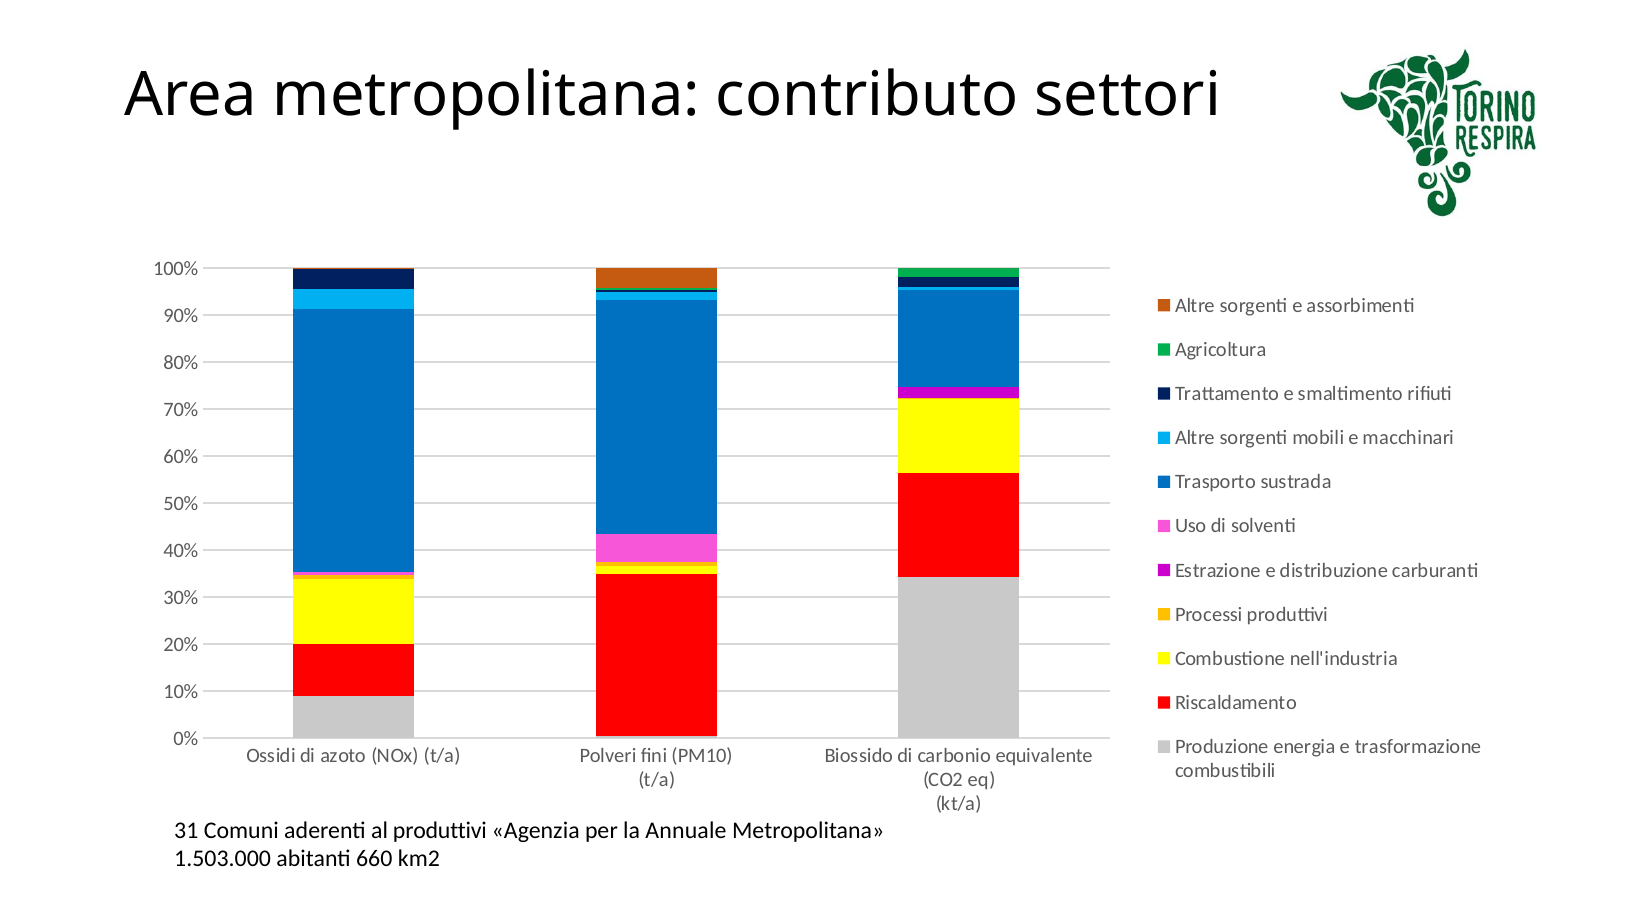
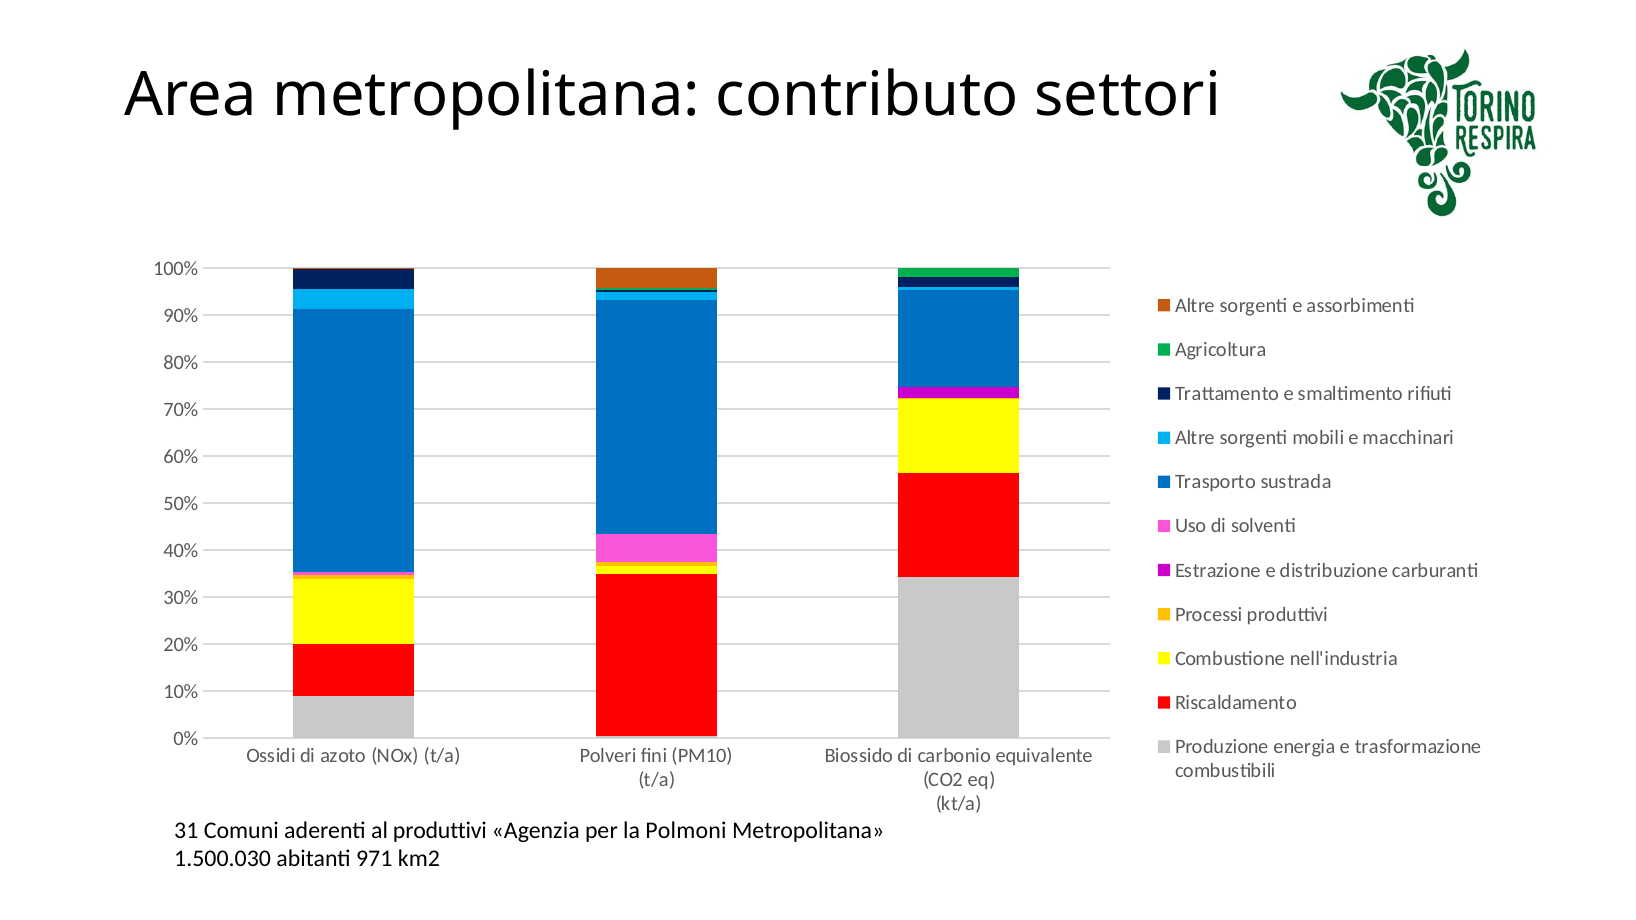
Annuale: Annuale -> Polmoni (686, 830)
1.503.000: 1.503.000 -> 1.500.030 (223, 859)
660: 660 -> 971 (374, 859)
